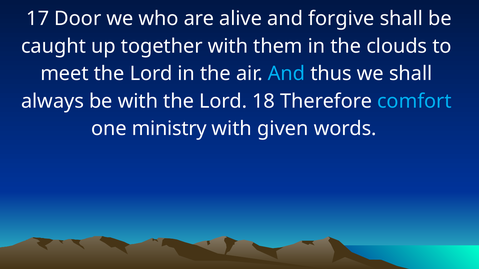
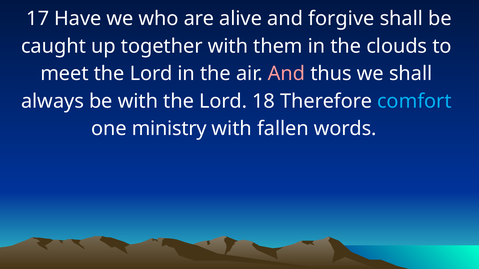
Door: Door -> Have (78, 19)
And colour: light blue -> pink (287, 74)
given: given -> fallen (283, 129)
